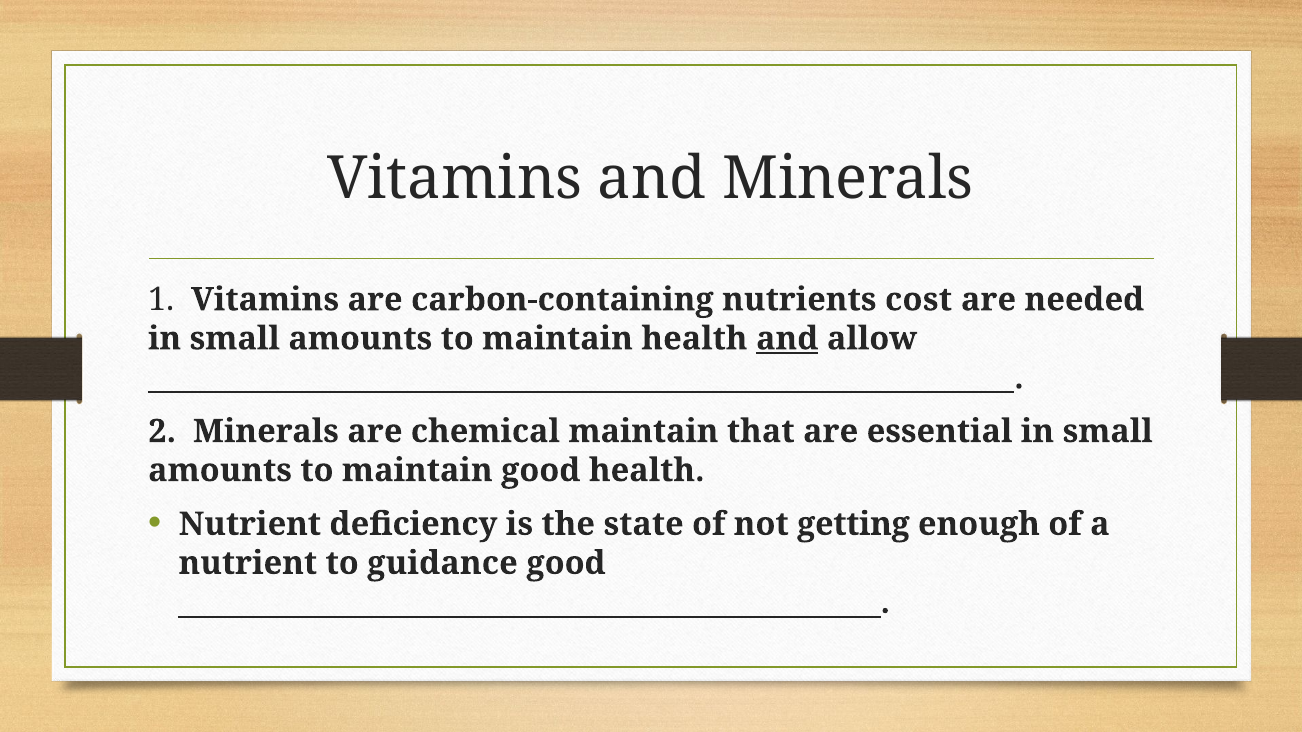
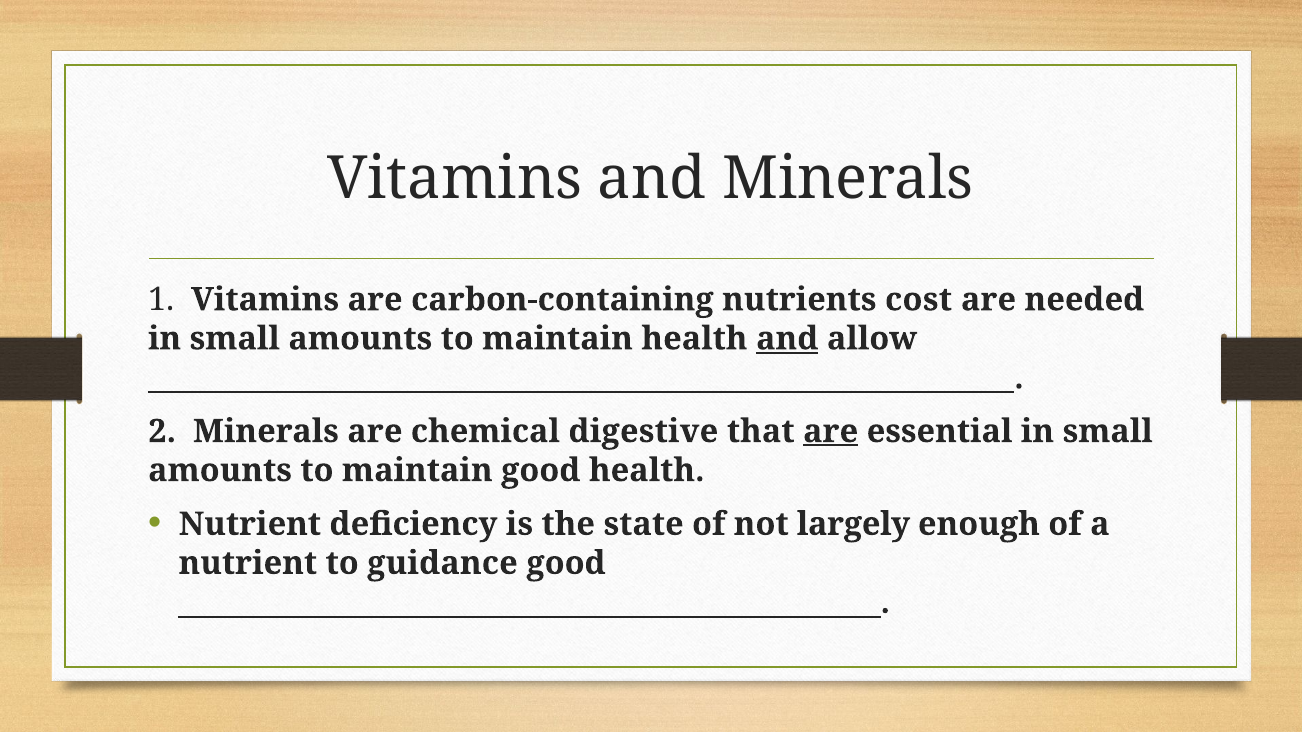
chemical maintain: maintain -> digestive (643, 432)
are underline: none -> present (831, 432)
getting: getting -> largely (853, 524)
